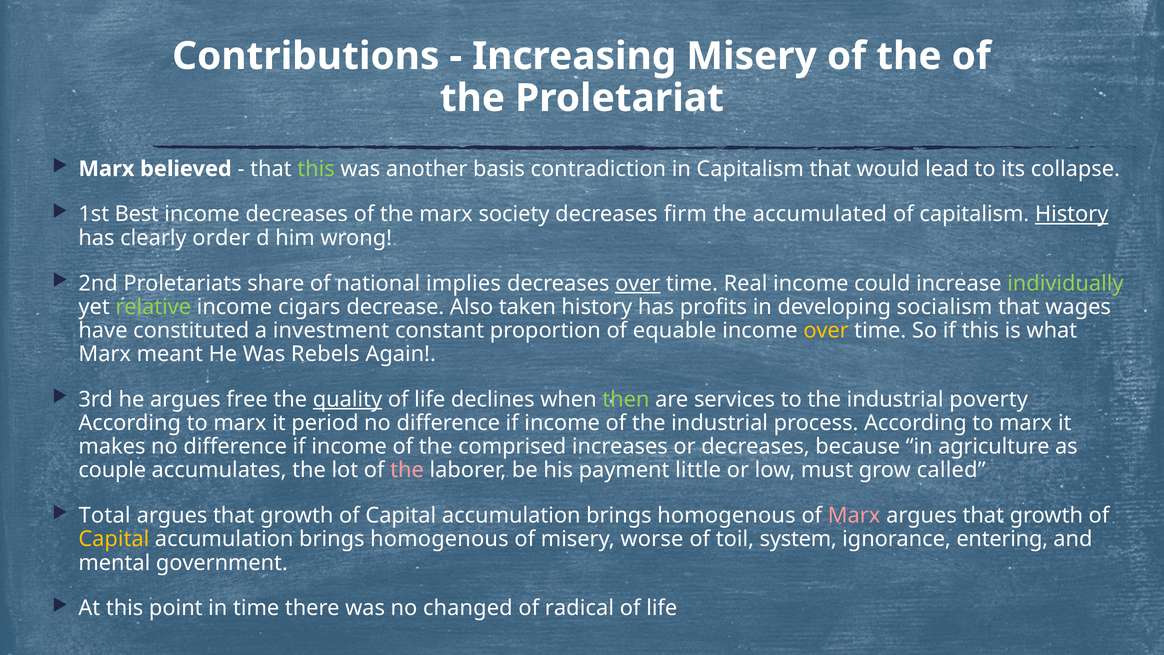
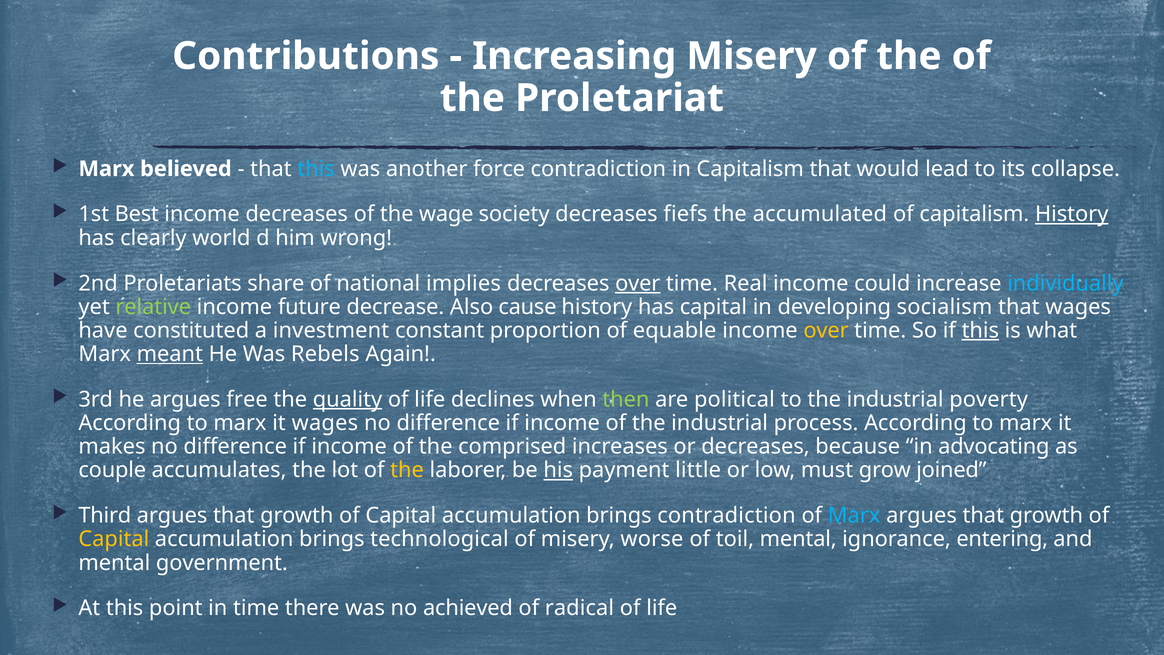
this colour: light green -> light blue (316, 169)
basis: basis -> force (499, 169)
the marx: marx -> wage (446, 214)
firm: firm -> fiefs (685, 214)
order: order -> world (221, 238)
individually colour: light green -> light blue (1065, 283)
cigars: cigars -> future (309, 307)
taken: taken -> cause (527, 307)
has profits: profits -> capital (713, 307)
this underline: none -> present (980, 330)
meant underline: none -> present (170, 354)
services: services -> political (734, 399)
it period: period -> wages (325, 423)
agriculture: agriculture -> advocating (994, 447)
the colour: pink -> yellow (407, 470)
his underline: none -> present (558, 470)
called: called -> joined (951, 470)
Total: Total -> Third (105, 516)
homogenous: homogenous -> contradiction (726, 516)
Marx colour: pink -> light blue (854, 516)
homogenous: homogenous -> technological (439, 539)
toil system: system -> mental (798, 539)
changed: changed -> achieved (468, 608)
